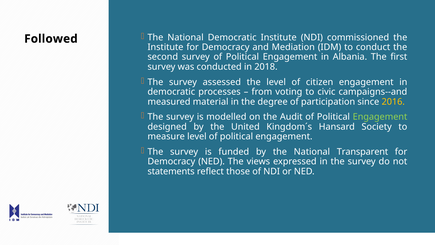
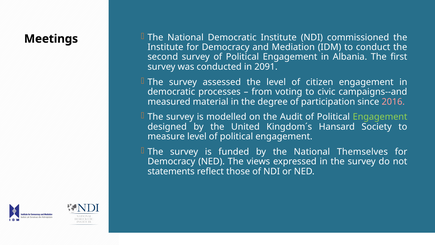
Followed: Followed -> Meetings (51, 39)
2018: 2018 -> 2091 (266, 67)
2016 colour: yellow -> pink (393, 102)
Transparent: Transparent -> Themselves (362, 152)
